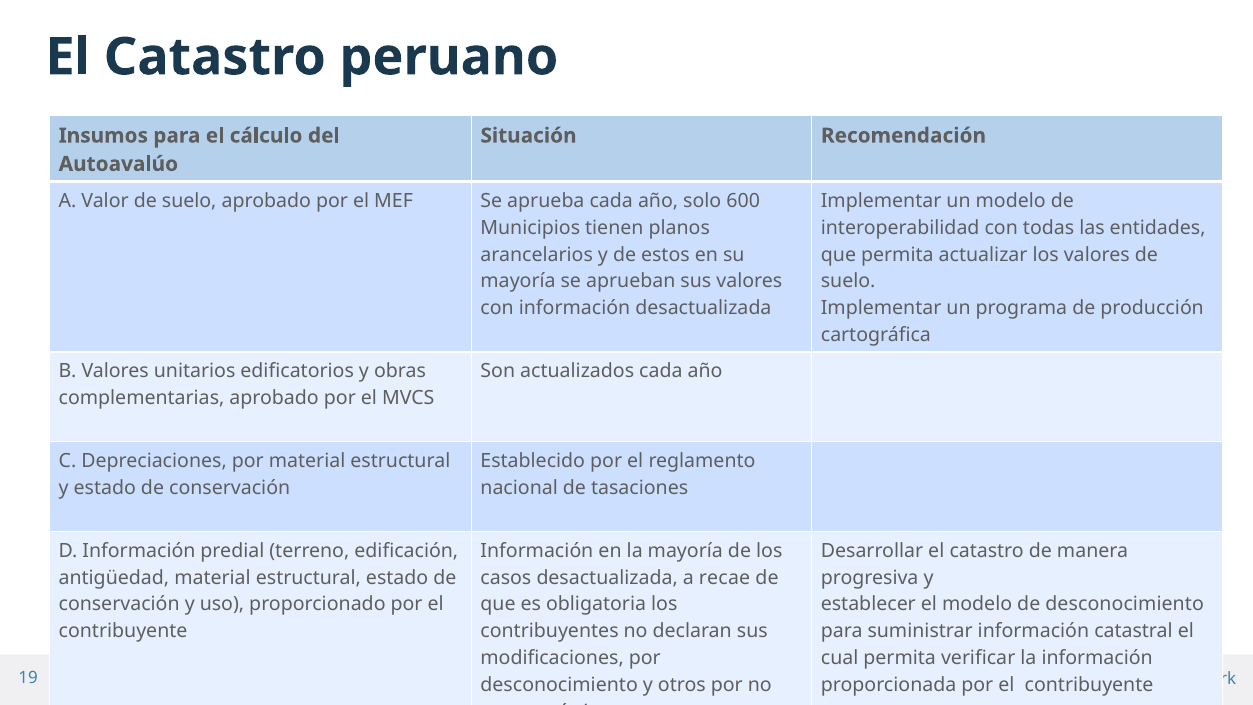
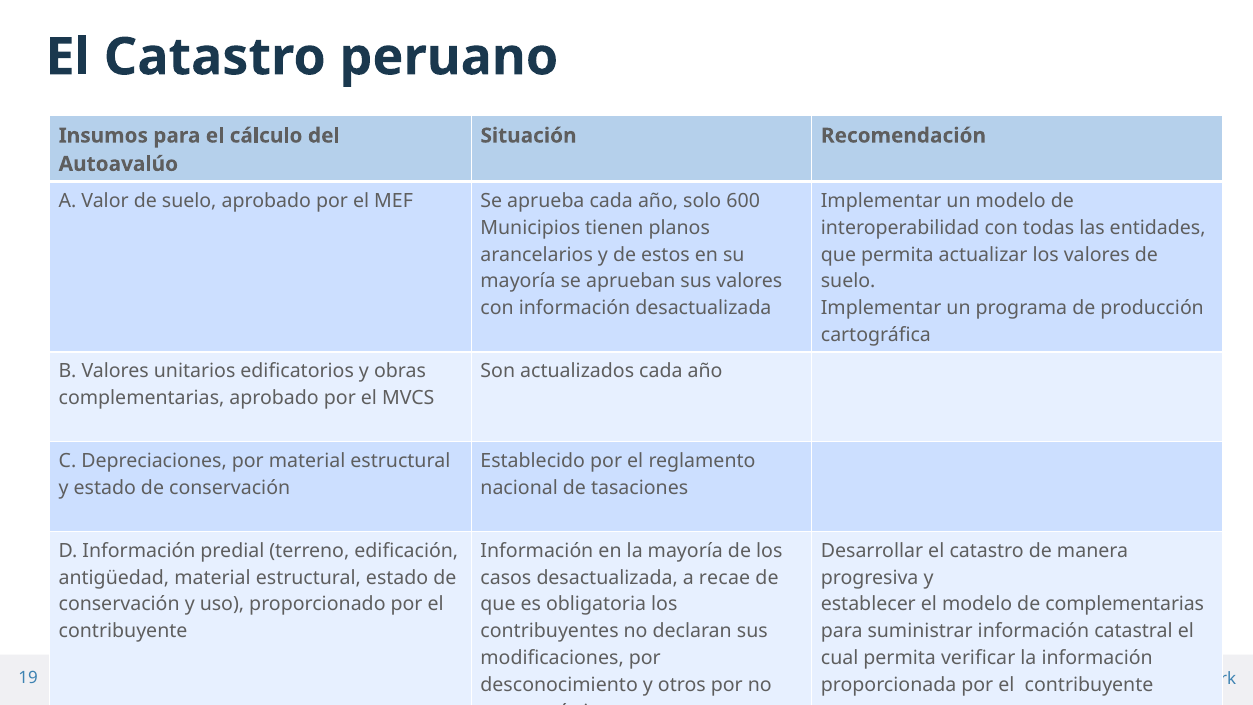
de desconocimiento: desconocimiento -> complementarias (1125, 604)
